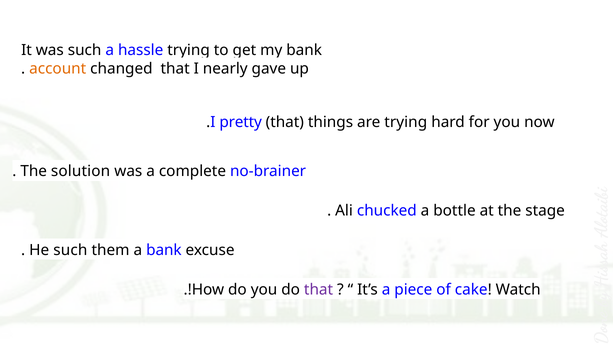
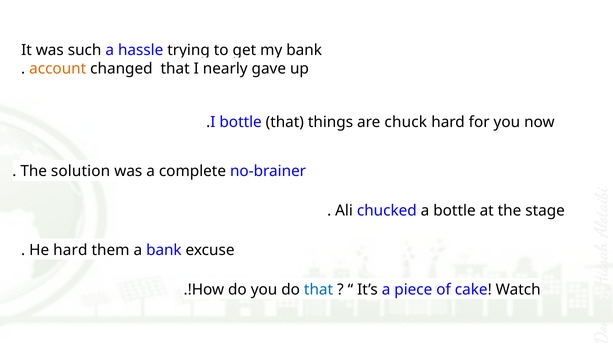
I pretty: pretty -> bottle (241, 122)
are trying: trying -> chuck (406, 122)
He such: such -> hard (70, 250)
that colour: purple -> blue (319, 289)
